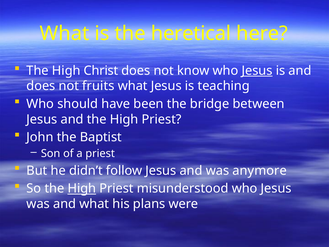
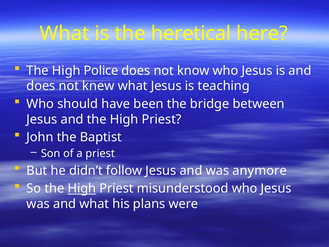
Christ: Christ -> Police (101, 71)
Jesus underline: present -> none (257, 71)
fruits: fruits -> knew (98, 86)
